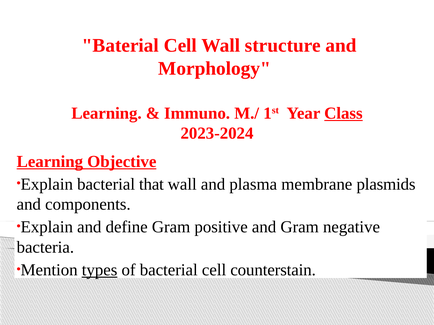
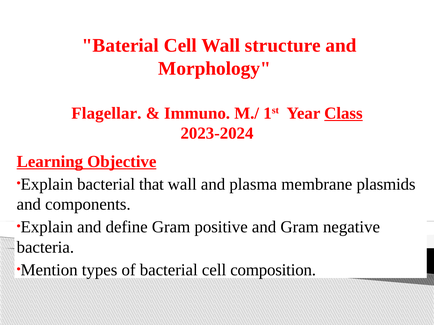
Learning: Learning -> Flagellar (106, 113)
types underline: present -> none (100, 270)
counterstain: counterstain -> composition (273, 270)
